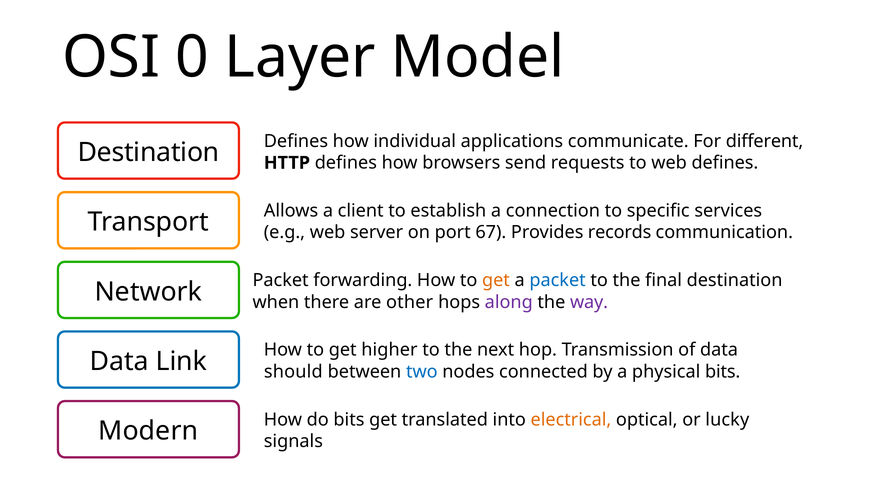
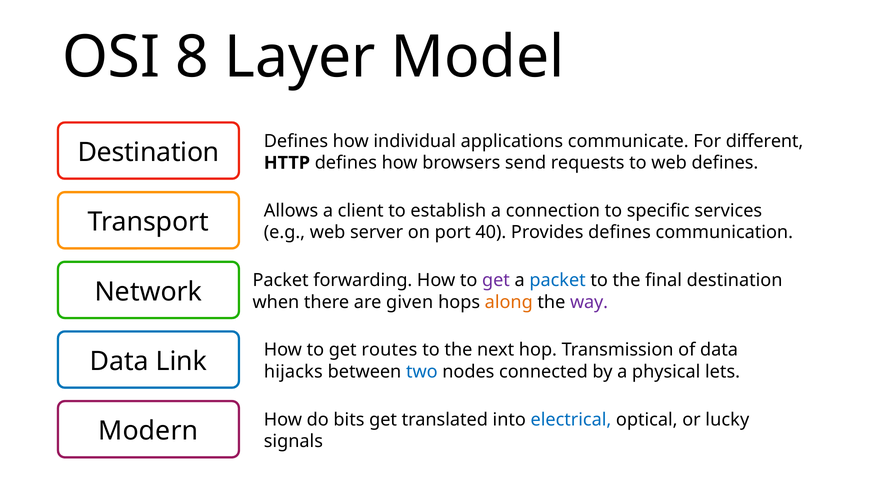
0: 0 -> 8 (192, 58)
67: 67 -> 40 (491, 232)
Provides records: records -> defines (619, 232)
get colour: orange -> purple (496, 280)
other: other -> given (410, 302)
along colour: purple -> orange (509, 302)
higher: higher -> routes (389, 350)
should: should -> hijacks (293, 371)
physical bits: bits -> lets (723, 371)
electrical colour: orange -> blue (571, 419)
